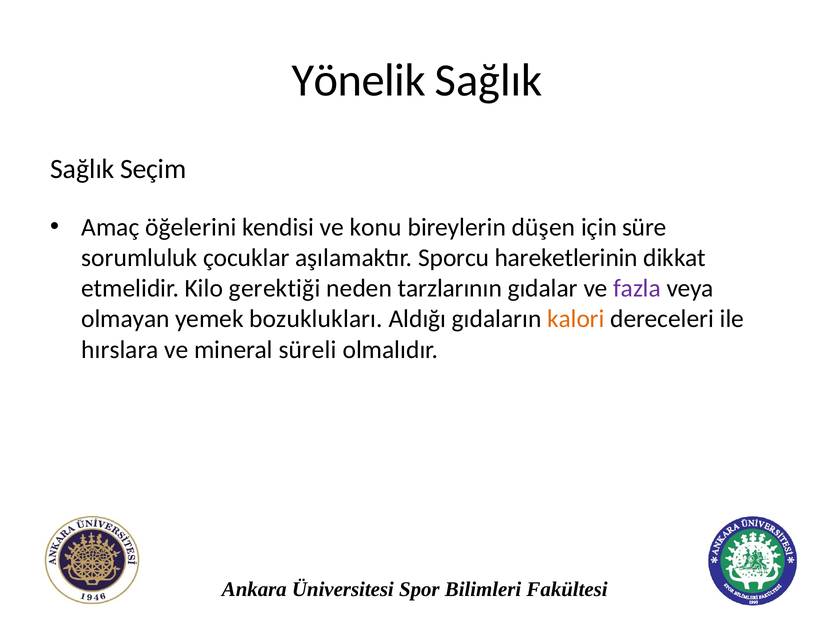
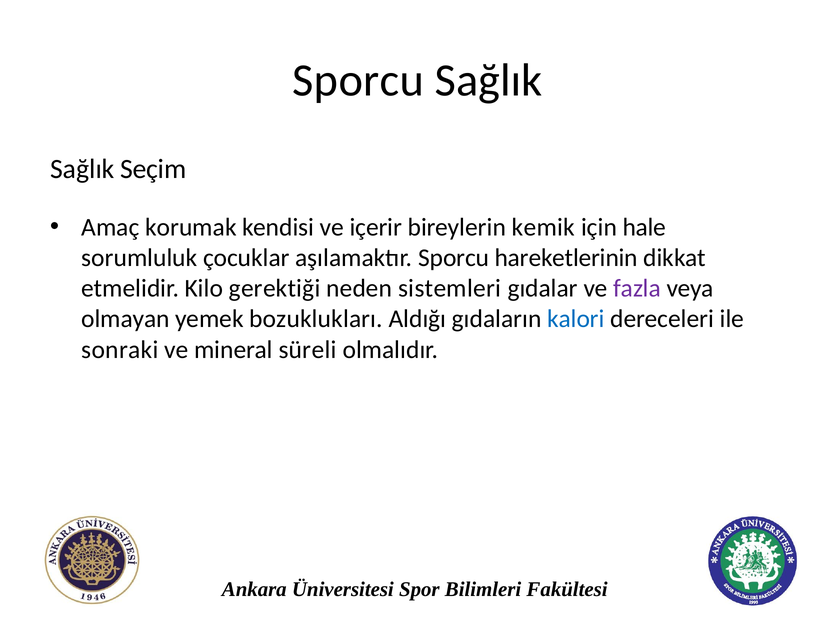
Yönelik: Yönelik -> Sporcu (358, 80)
öğelerini: öğelerini -> korumak (191, 227)
konu: konu -> içerir (376, 227)
düşen: düşen -> kemik (544, 227)
süre: süre -> hale (644, 227)
tarzlarının: tarzlarının -> sistemleri (450, 288)
kalori colour: orange -> blue (576, 319)
hırslara: hırslara -> sonraki (120, 349)
